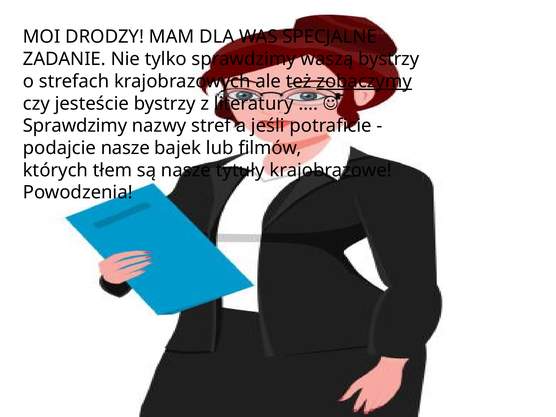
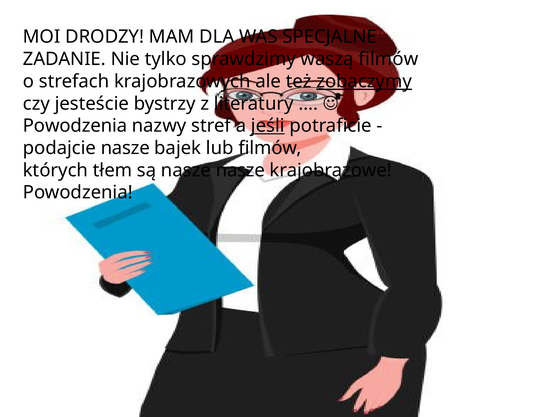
waszą bystrzy: bystrzy -> filmów (388, 59)
Sprawdzimy: Sprawdzimy -> Powodzenia (75, 126)
jeśli underline: none -> present (268, 126)
nasze tytuły: tytuły -> nasze (240, 170)
